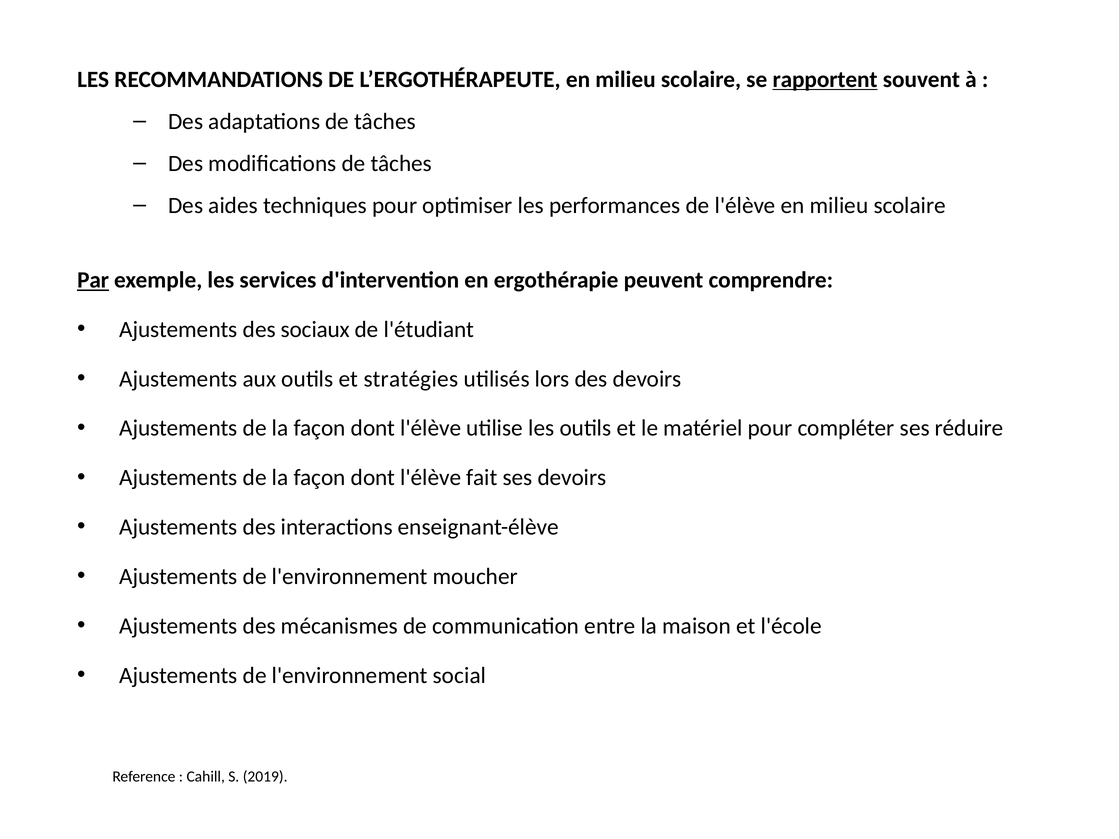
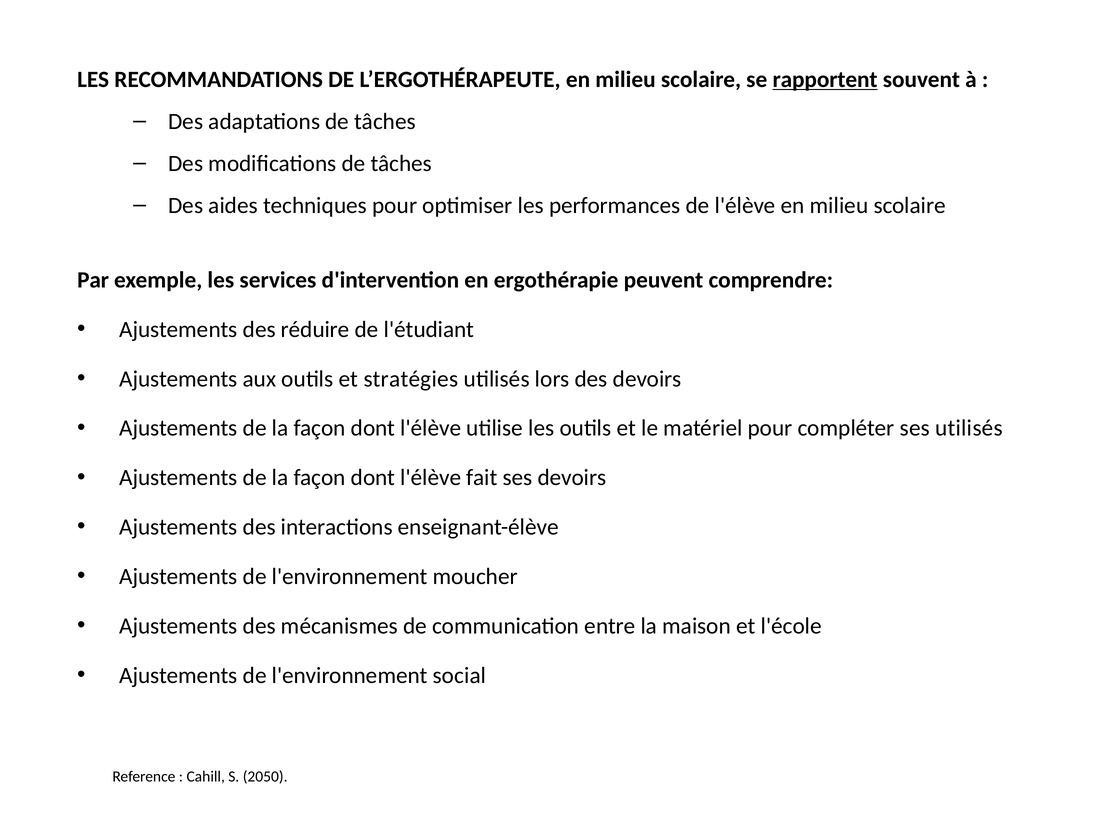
Par underline: present -> none (93, 280)
sociaux: sociaux -> réduire (315, 330)
ses réduire: réduire -> utilisés (969, 428)
2019: 2019 -> 2050 (265, 777)
